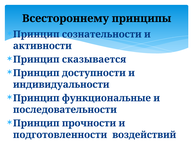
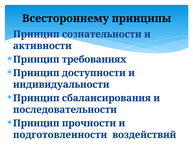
сказывается: сказывается -> требованиях (94, 59)
функциональные: функциональные -> сбалансирования (106, 98)
